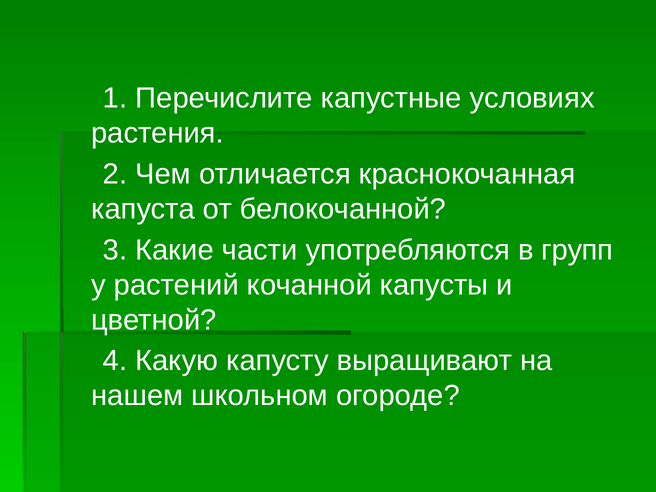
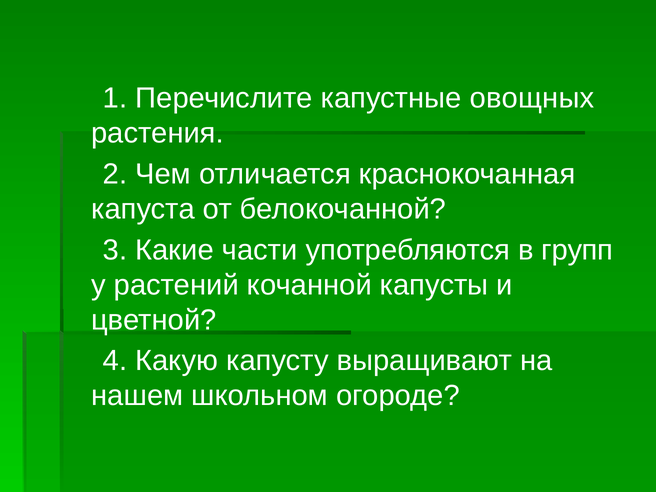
условиях: условиях -> овощных (532, 98)
